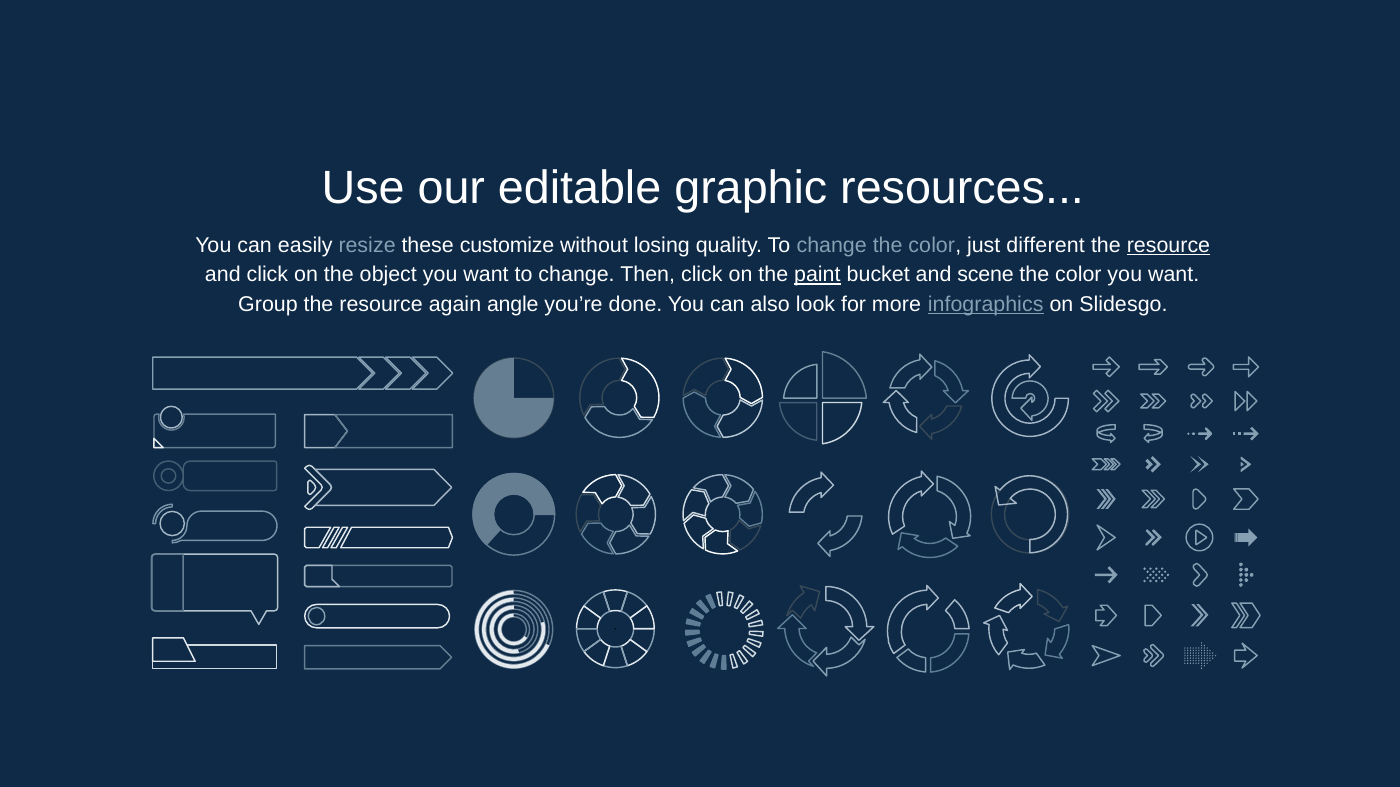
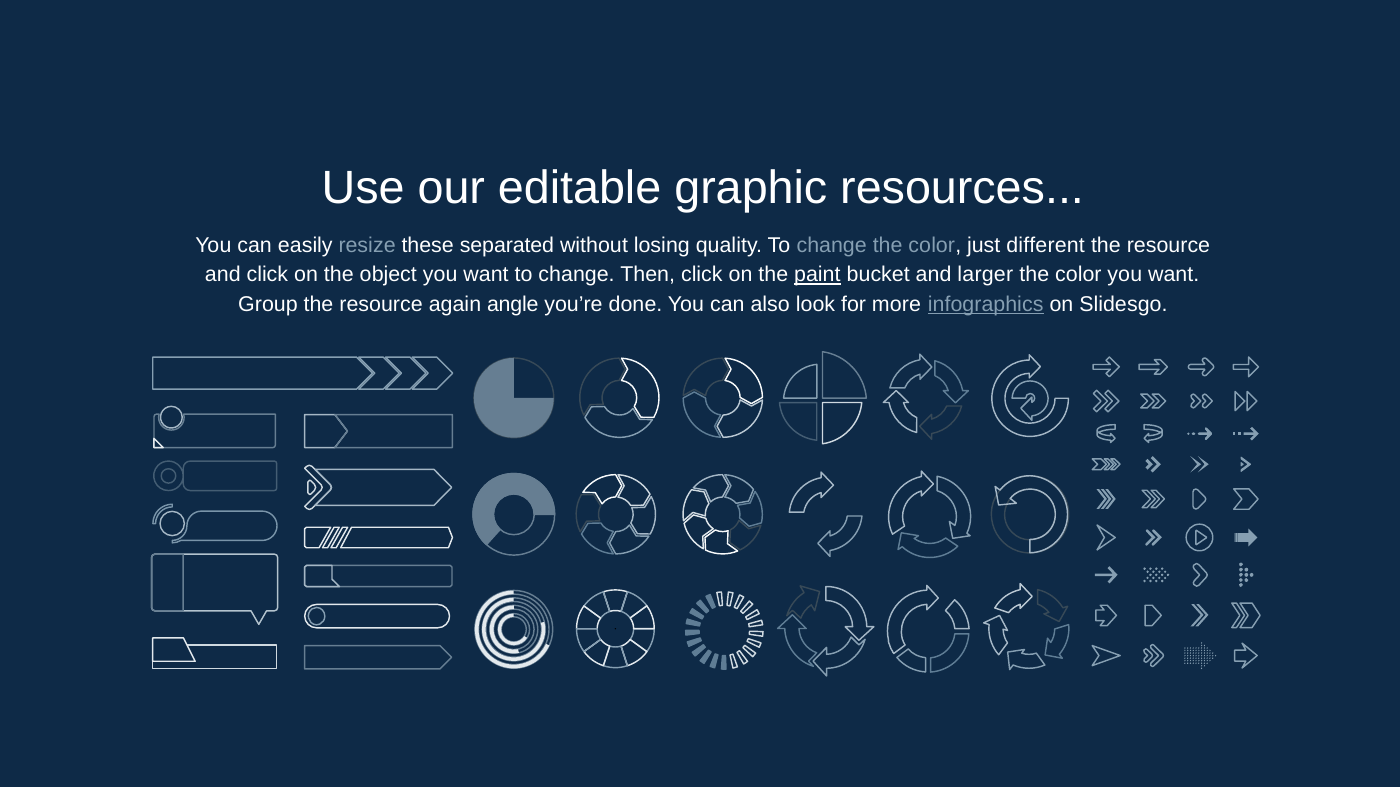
customize: customize -> separated (507, 246)
resource underline: present -> none (1168, 246)
scene: scene -> larger (985, 275)
